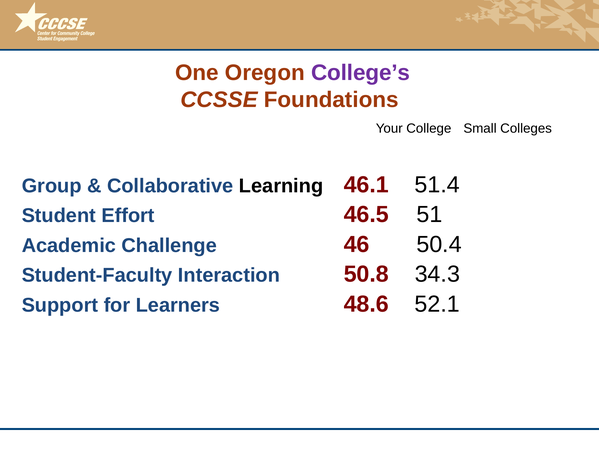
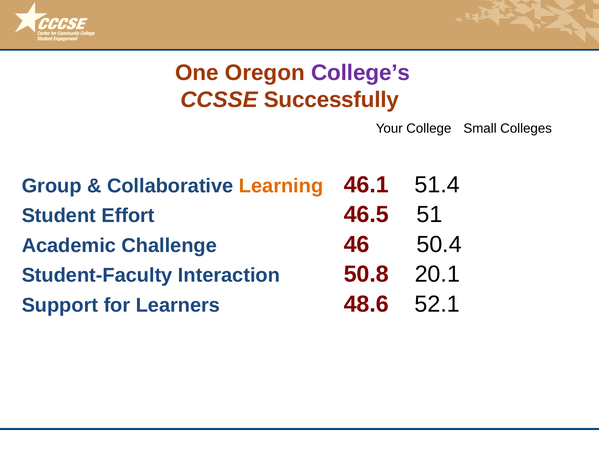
Foundations: Foundations -> Successfully (331, 100)
Learning colour: black -> orange (281, 186)
34.3: 34.3 -> 20.1 (437, 274)
